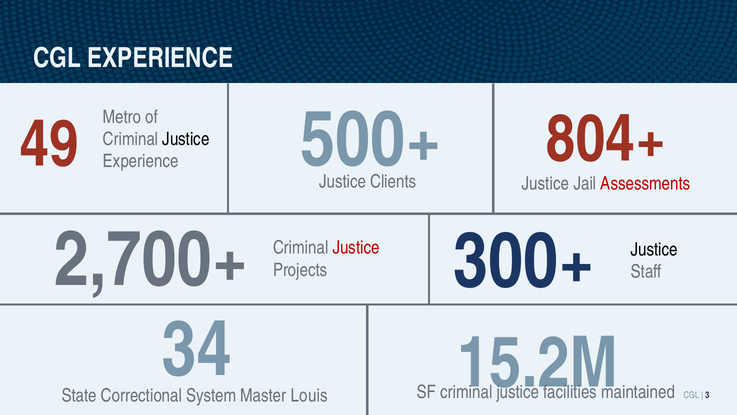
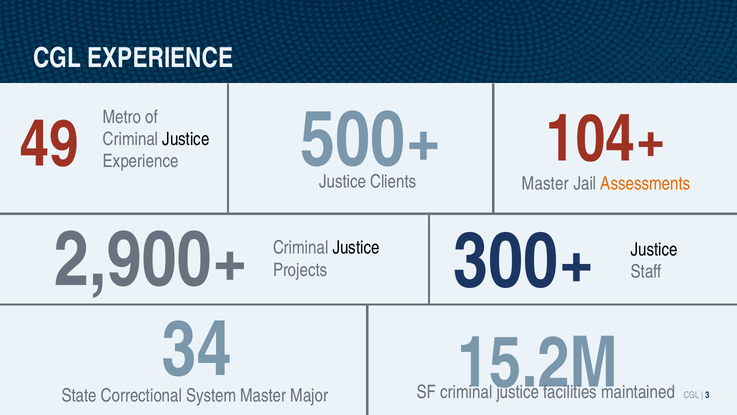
804+: 804+ -> 104+ (606, 139)
Justice: Justice -> Master (545, 183)
Assessments colour: red -> orange (645, 183)
2,700+: 2,700+ -> 2,900+ (151, 259)
Justice colour: red -> black (356, 248)
Louis: Louis -> Major (309, 395)
